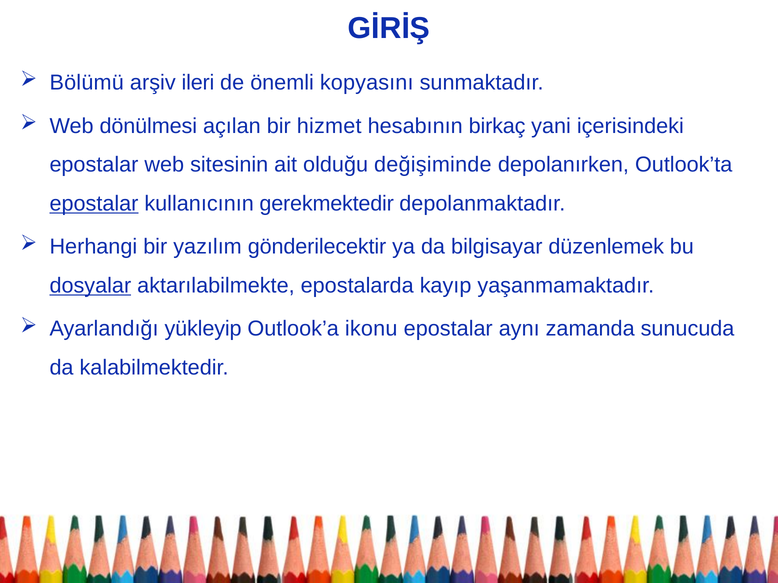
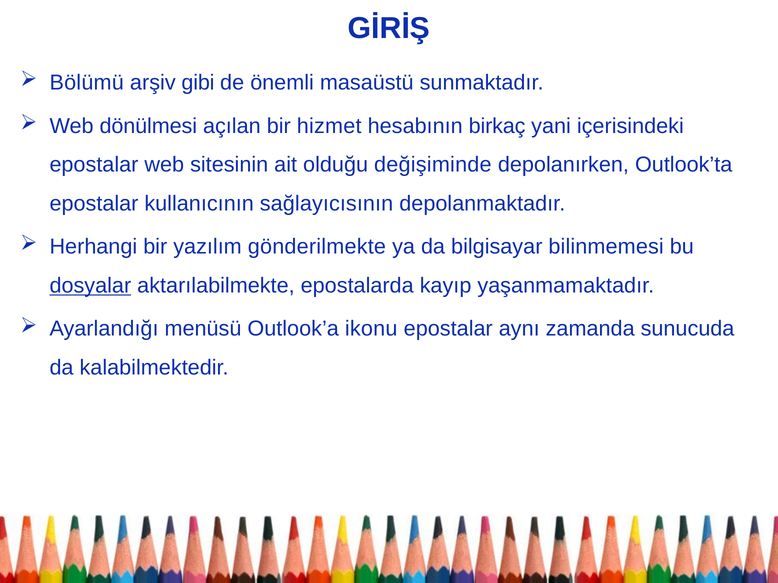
ileri: ileri -> gibi (198, 83)
kopyasını: kopyasını -> masaüstü (367, 83)
epostalar underline: present -> none (94, 204)
gerekmektedir: gerekmektedir -> sağlayıcısının (327, 204)
gönderilecektir: gönderilecektir -> gönderilmekte (317, 247)
düzenlemek: düzenlemek -> bilinmemesi (606, 247)
yükleyip: yükleyip -> menüsü (203, 329)
